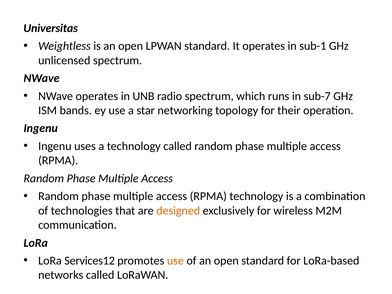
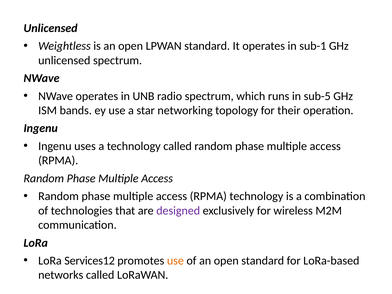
Universitas: Universitas -> Unlicensed (51, 28)
sub-7: sub-7 -> sub-5 (317, 96)
designed colour: orange -> purple (178, 211)
